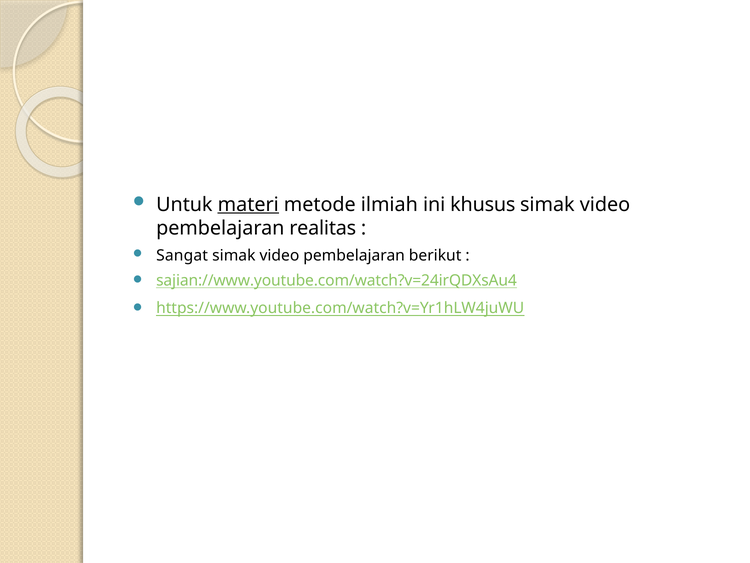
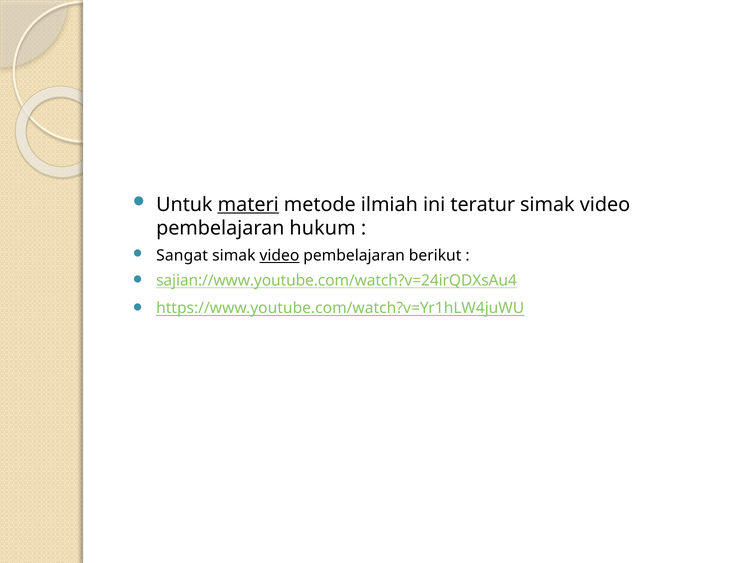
khusus: khusus -> teratur (483, 204)
realitas: realitas -> hukum (323, 228)
video underline: none -> present (279, 255)
